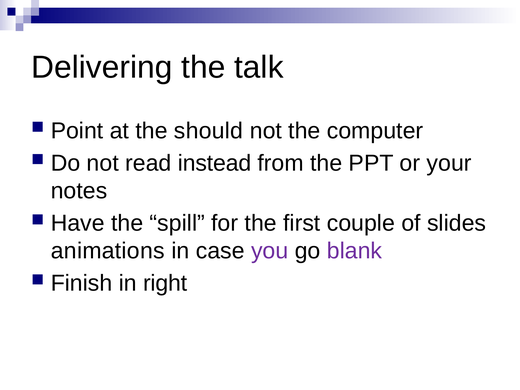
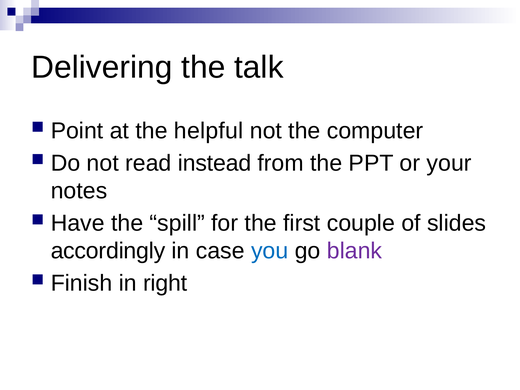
should: should -> helpful (209, 131)
animations: animations -> accordingly (108, 251)
you colour: purple -> blue (270, 251)
